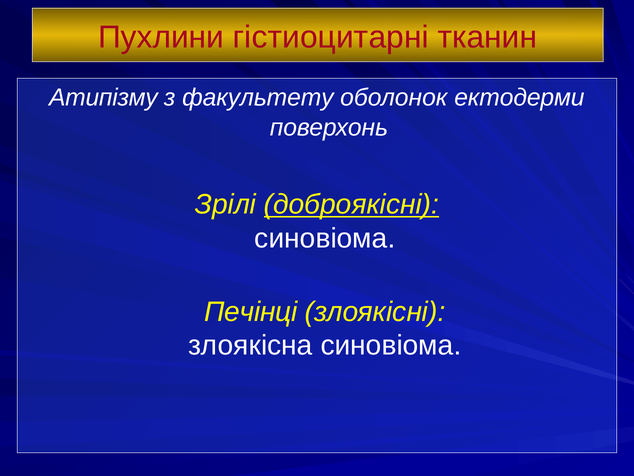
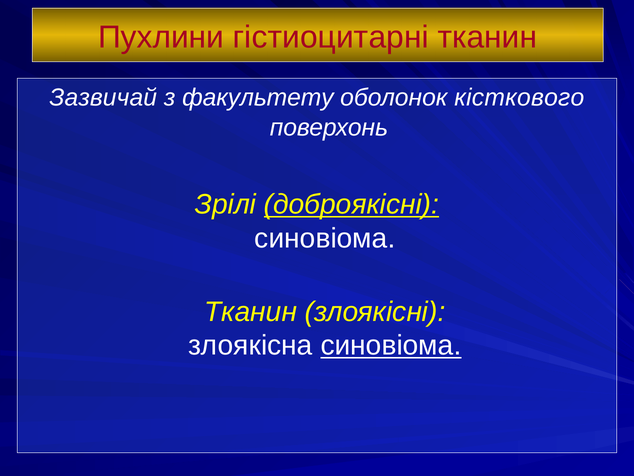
Атипізму: Атипізму -> Зазвичай (103, 98)
ектодерми: ектодерми -> кісткового (519, 98)
Печінці: Печінці -> Тканин (251, 311)
синовіома underline: none -> present (391, 345)
